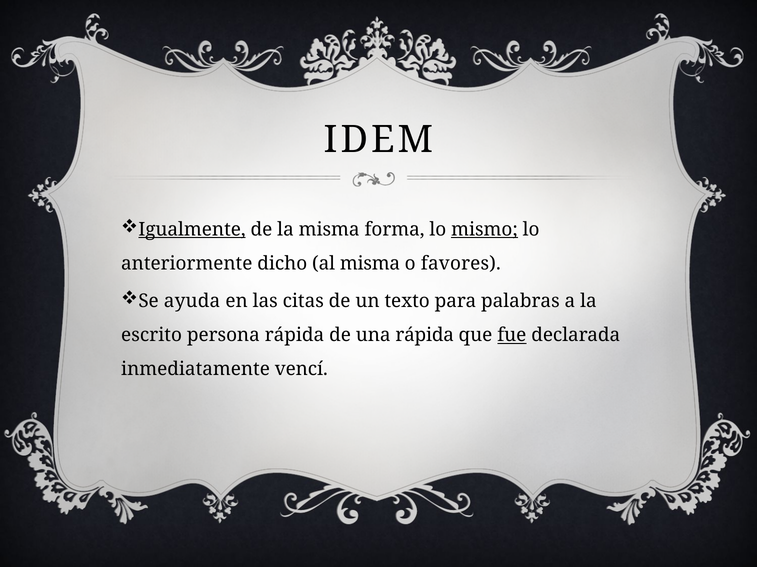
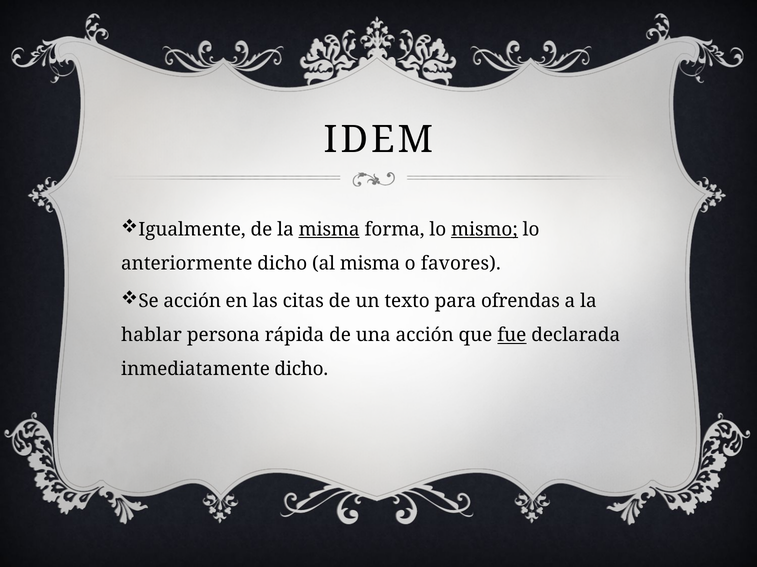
Igualmente underline: present -> none (192, 230)
misma underline: none -> present (329, 230)
Se ayuda: ayuda -> acción (192, 302)
palabras: palabras -> ofrendas (520, 302)
escrito: escrito -> hablar (152, 336)
una rápida: rápida -> acción (425, 336)
inmediatamente vencí: vencí -> dicho (301, 370)
